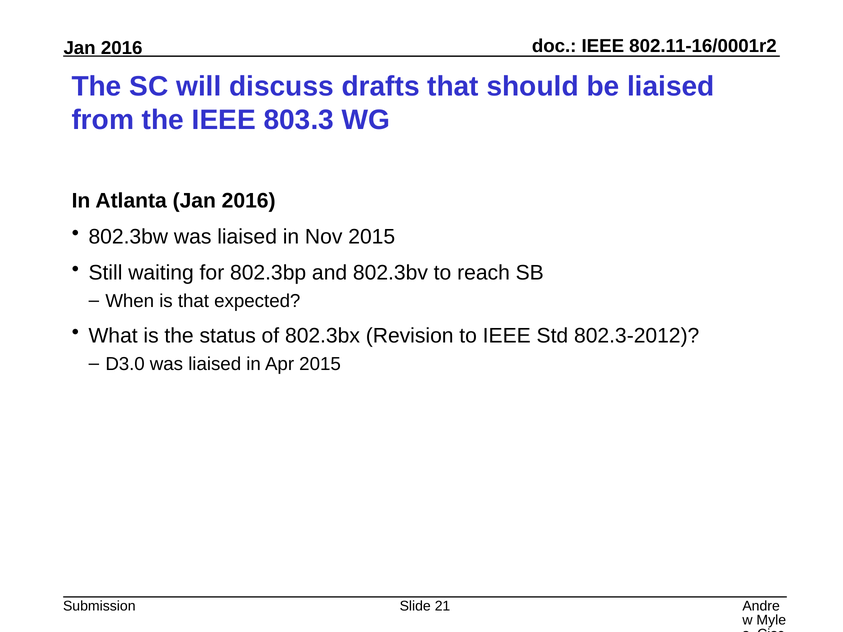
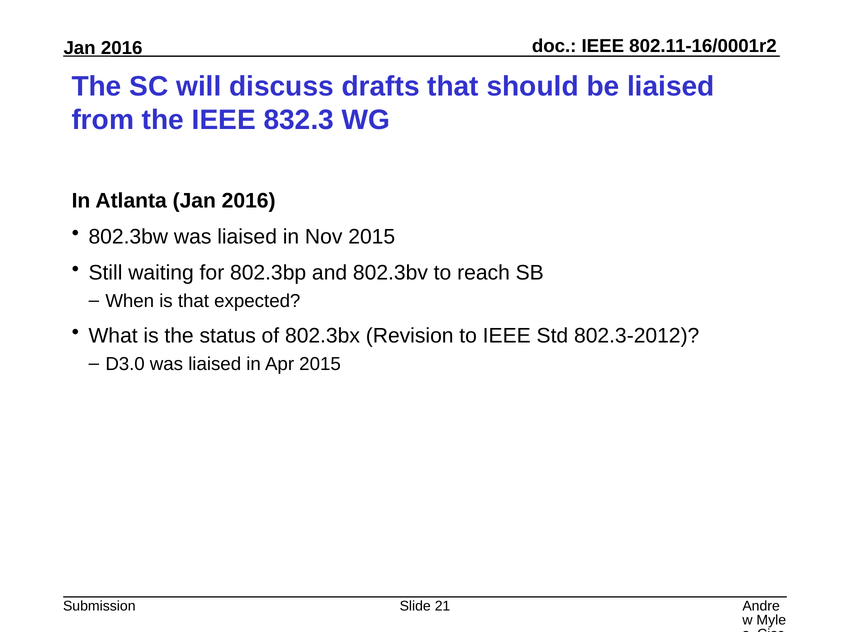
803.3: 803.3 -> 832.3 (299, 120)
